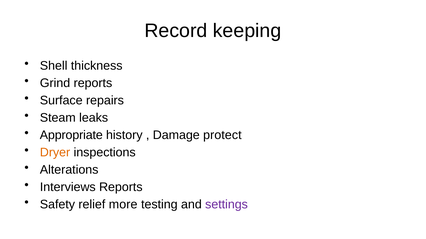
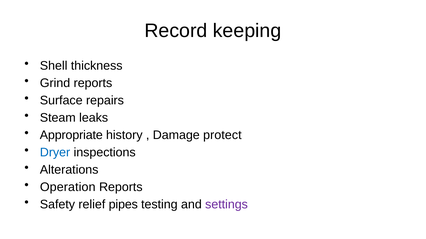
Dryer colour: orange -> blue (55, 153)
Interviews: Interviews -> Operation (68, 188)
more: more -> pipes (123, 205)
